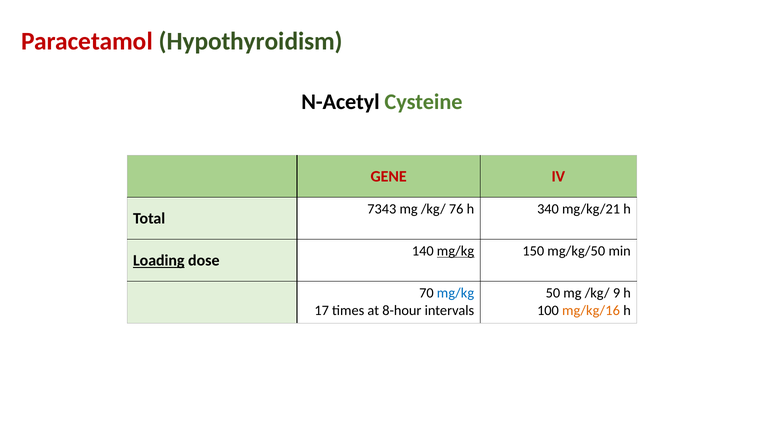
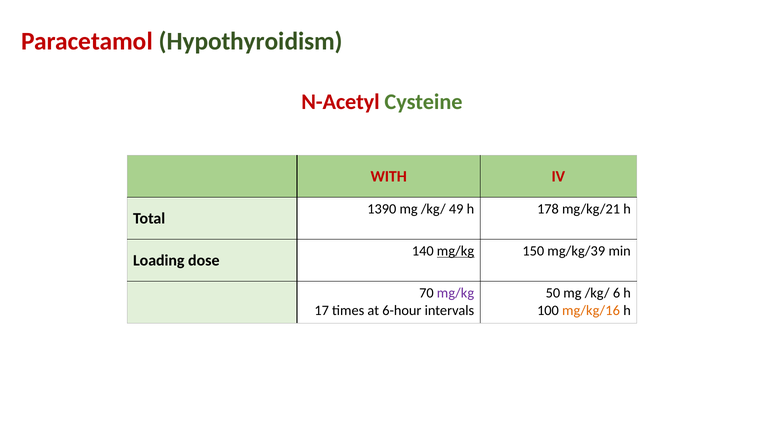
N-Acetyl colour: black -> red (340, 102)
GENE: GENE -> WITH (389, 176)
7343: 7343 -> 1390 (382, 209)
76: 76 -> 49 (456, 209)
340: 340 -> 178 (548, 209)
mg/kg/50: mg/kg/50 -> mg/kg/39 (576, 251)
Loading underline: present -> none (159, 260)
mg/kg colour: blue -> purple (456, 293)
9: 9 -> 6 (616, 293)
8-hour: 8-hour -> 6-hour (402, 310)
